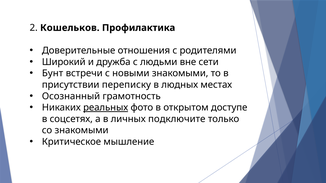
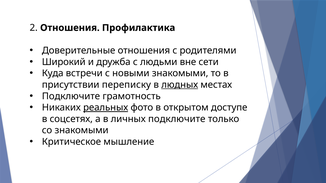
2 Кошельков: Кошельков -> Отношения (70, 28)
Бунт: Бунт -> Куда (53, 74)
людных underline: none -> present (180, 85)
Осознанный: Осознанный -> Подключите (71, 96)
